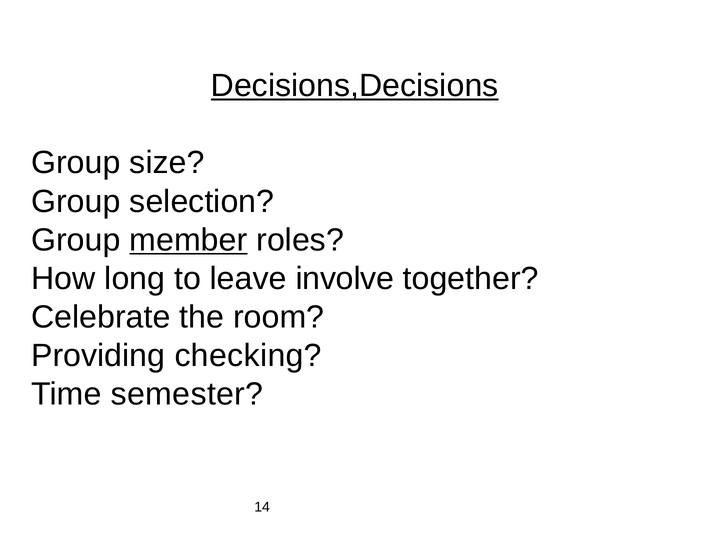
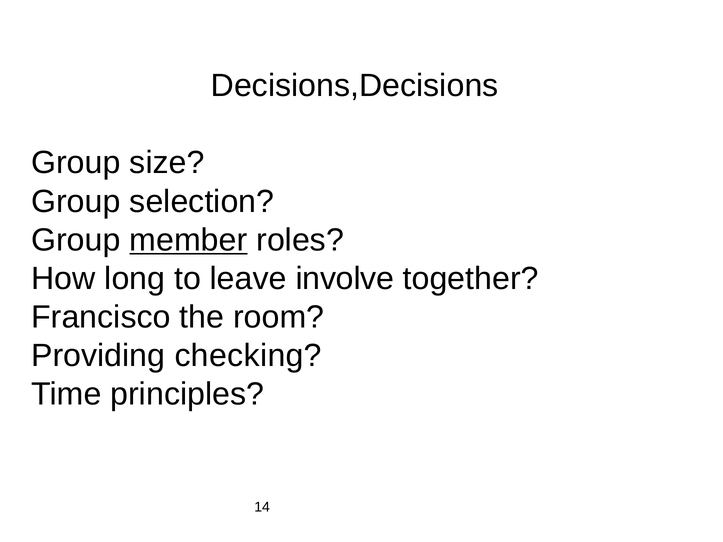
Decisions,Decisions underline: present -> none (355, 86)
Celebrate: Celebrate -> Francisco (101, 317)
semester: semester -> principles (187, 394)
